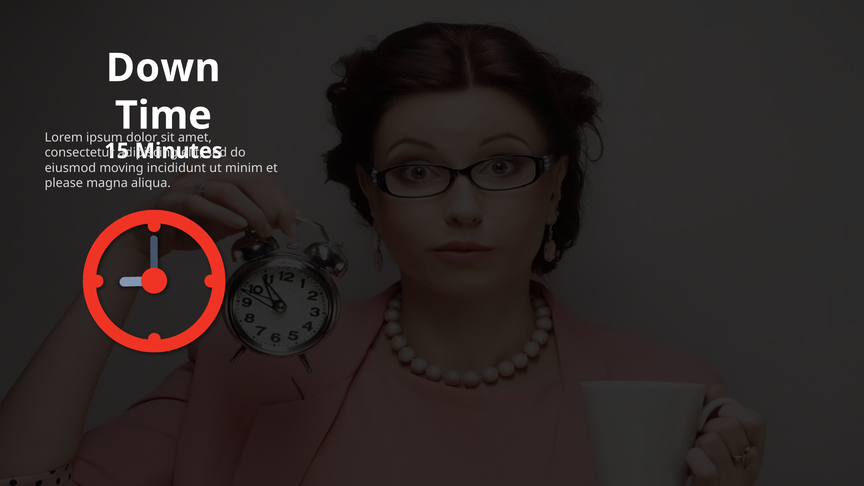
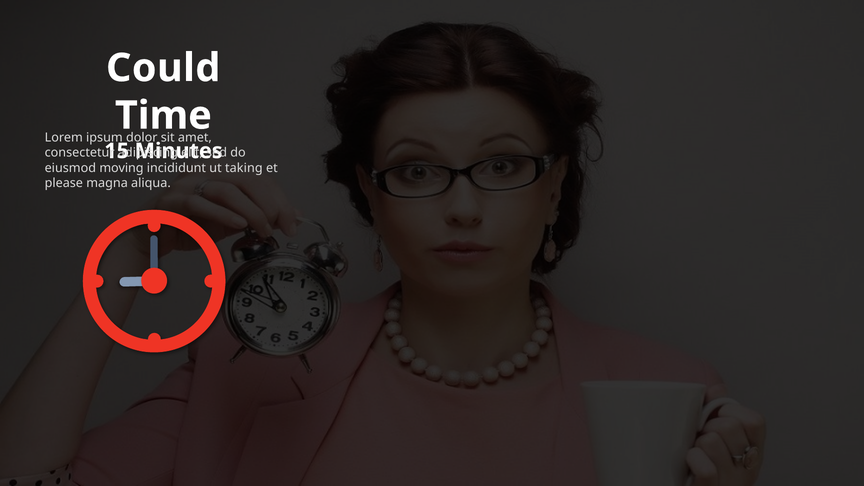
Down: Down -> Could (163, 68)
minim: minim -> taking (244, 168)
